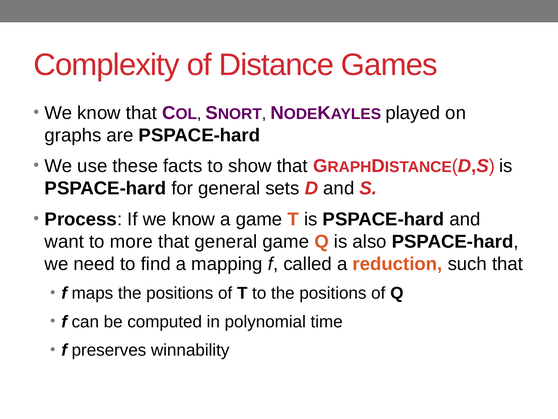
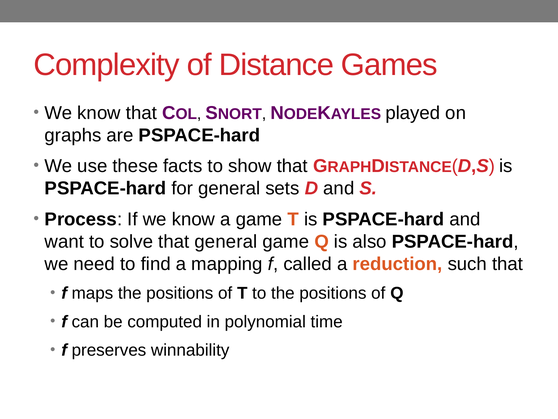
more: more -> solve (131, 241)
